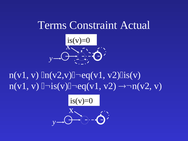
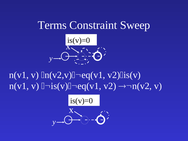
Actual: Actual -> Sweep (135, 25)
